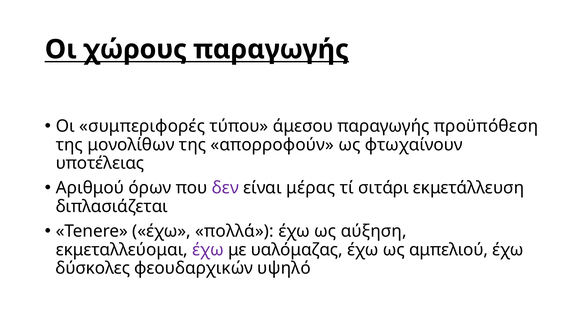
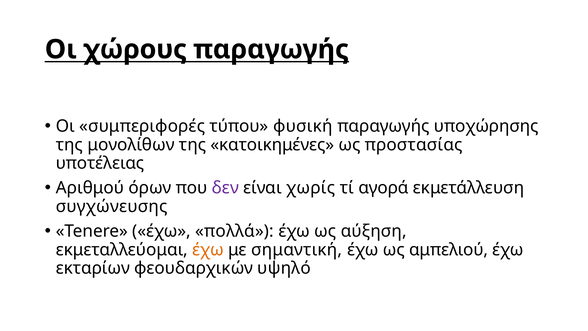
άμεσου: άμεσου -> φυσική (303, 126)
προϋπόθεση: προϋπόθεση -> υποχώρησης (486, 126)
απορροφούν: απορροφούν -> κατοικημένες (272, 145)
φτωχαίνουν: φτωχαίνουν -> προστασίας (414, 145)
μέρας: μέρας -> χωρίς (311, 188)
σιτάρι: σιτάρι -> αγορά (383, 188)
διπλασιάζεται: διπλασιάζεται -> συγχώνευσης (112, 206)
έχω colour: purple -> orange (208, 250)
υαλόμαζας: υαλόμαζας -> σημαντική (297, 250)
δύσκολες: δύσκολες -> εκταρίων (93, 268)
